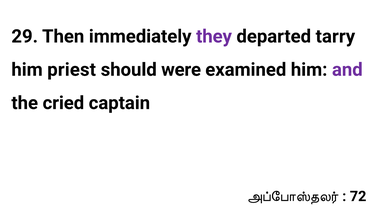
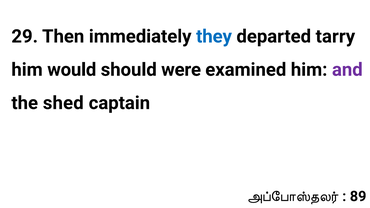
they colour: purple -> blue (214, 36)
priest: priest -> would (72, 70)
cried: cried -> shed (63, 103)
72: 72 -> 89 (358, 196)
